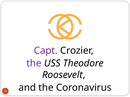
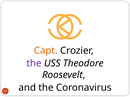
Capt colour: purple -> orange (46, 51)
